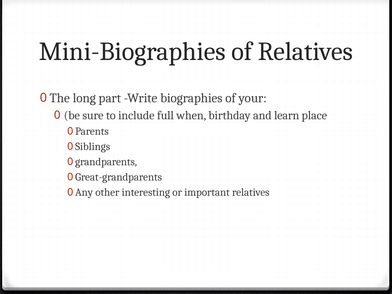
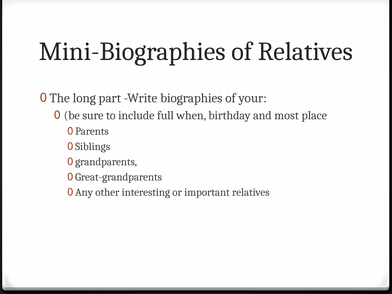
learn: learn -> most (287, 115)
